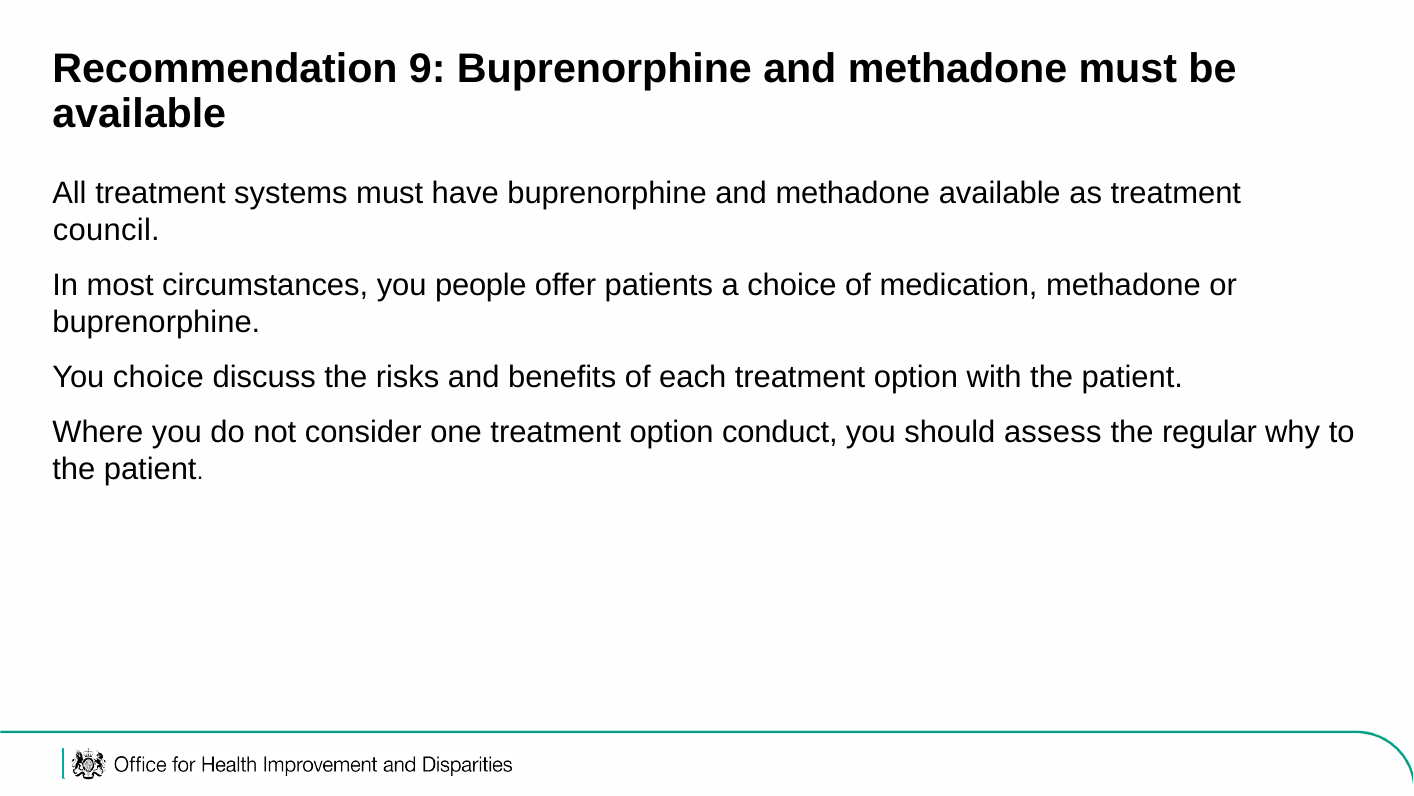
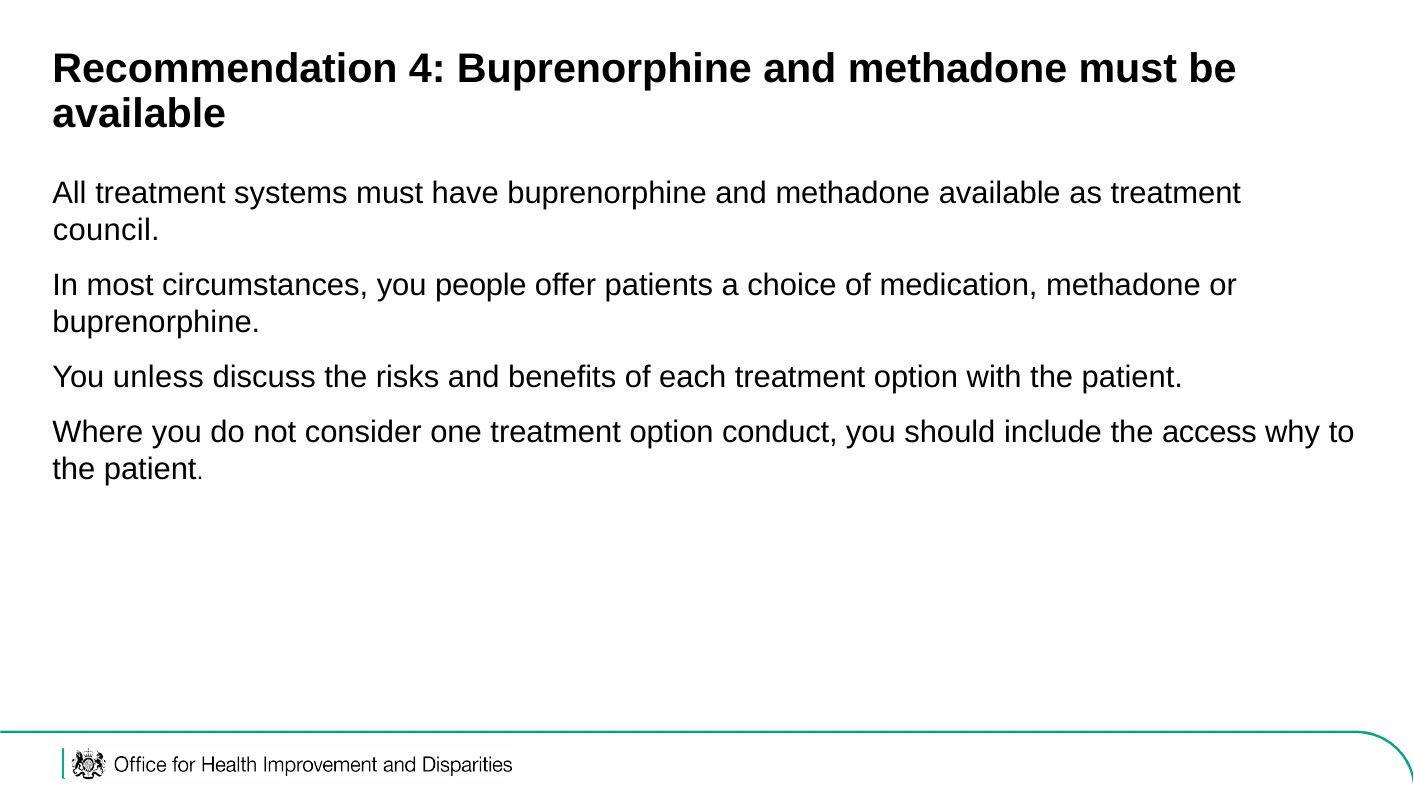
9: 9 -> 4 (427, 69)
You choice: choice -> unless (158, 377)
assess: assess -> include (1053, 432)
regular: regular -> access (1209, 432)
